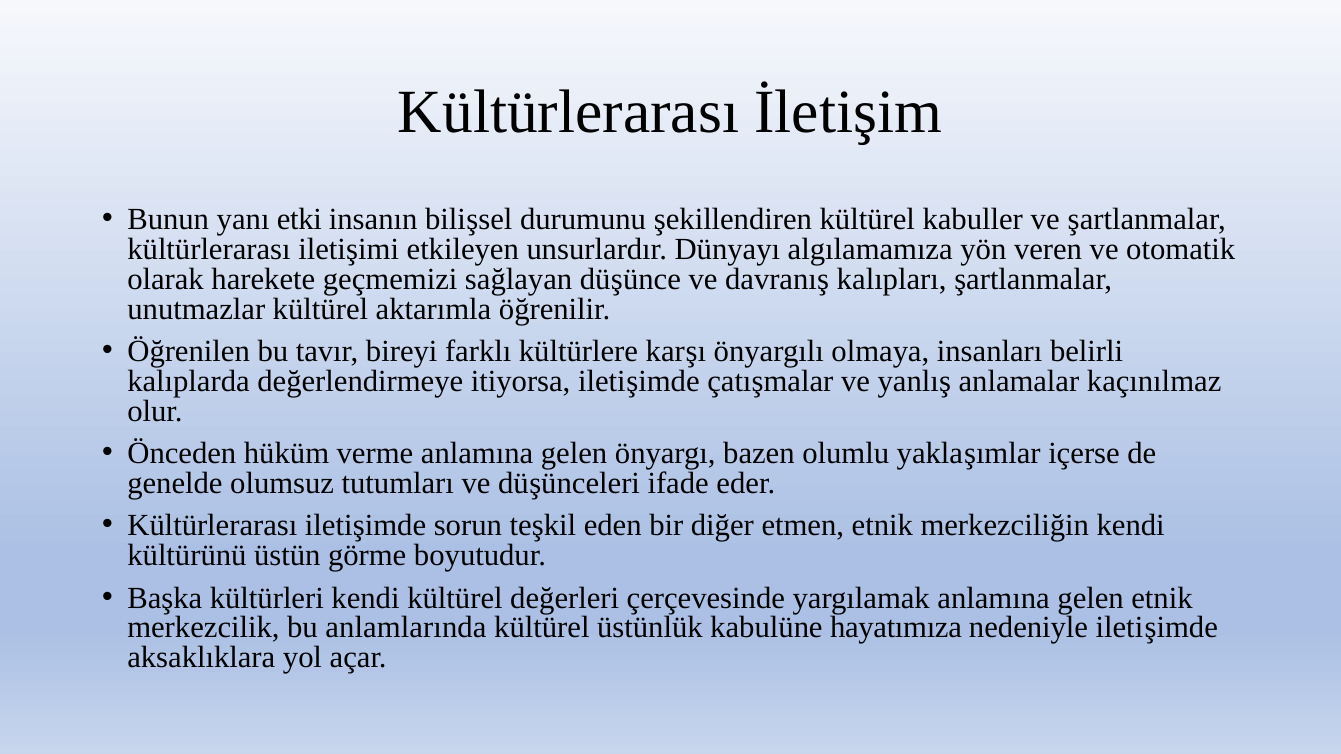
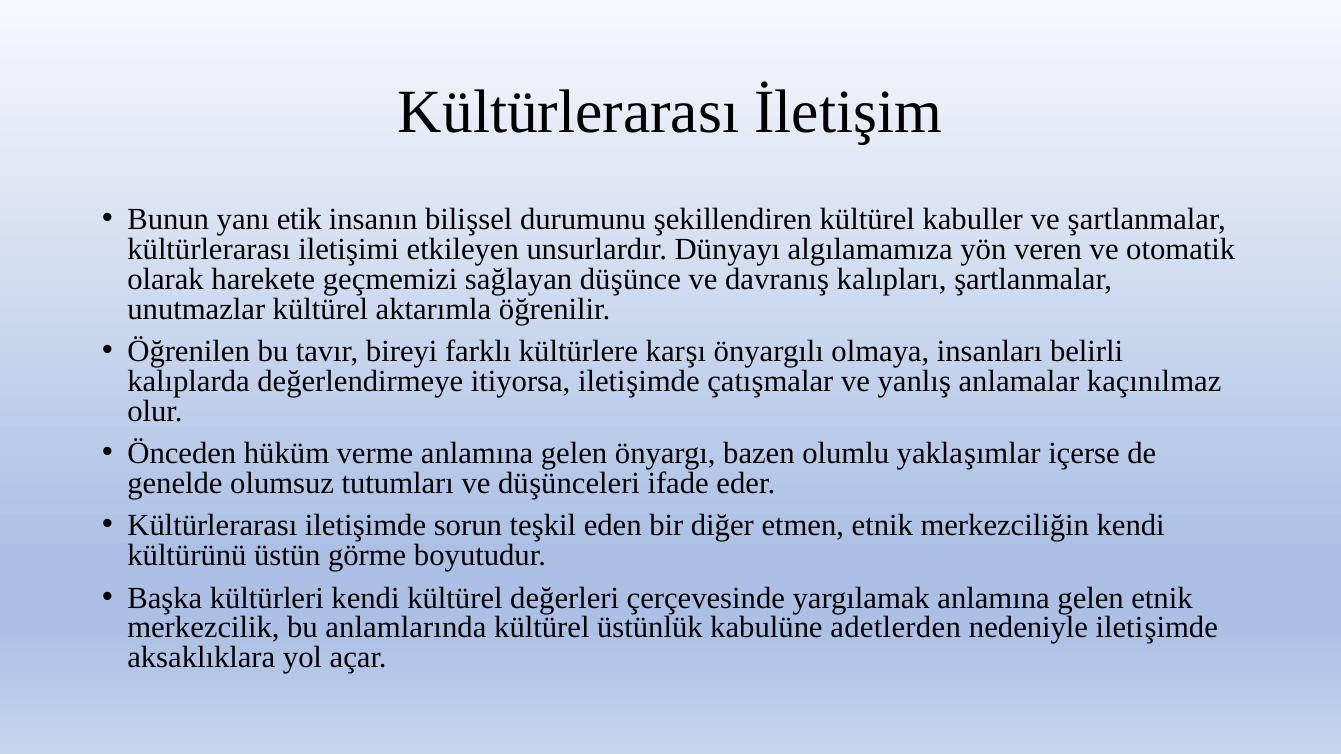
etki: etki -> etik (299, 220)
hayatımıza: hayatımıza -> adetlerden (896, 628)
